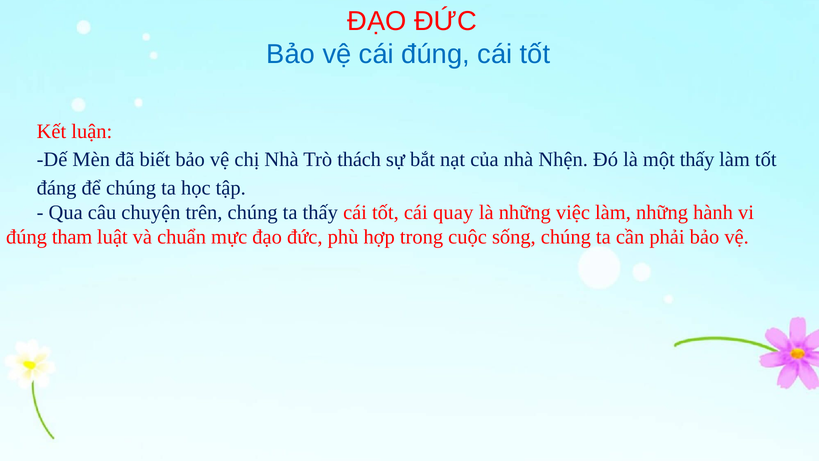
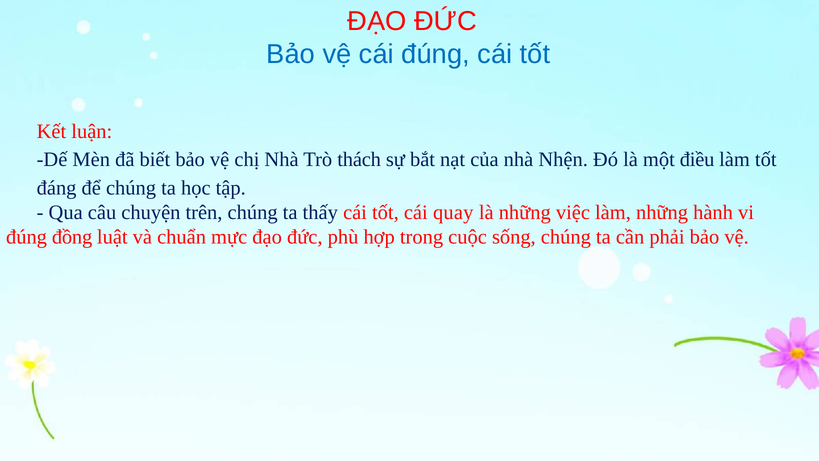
một thấy: thấy -> điều (697, 160)
tham: tham -> đồng (72, 237)
